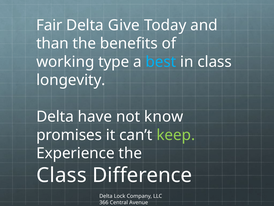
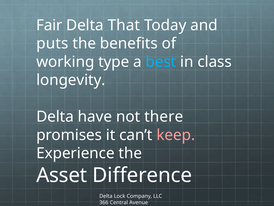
Give: Give -> That (124, 25)
than: than -> puts (52, 43)
know: know -> there (164, 116)
keep colour: light green -> pink (176, 135)
Class: Class -> Asset (62, 175)
